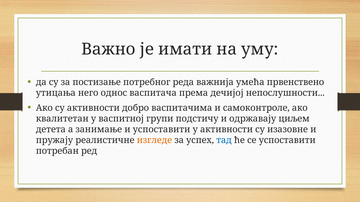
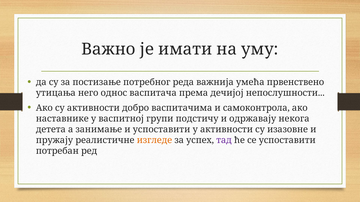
самоконтроле: самоконтроле -> самоконтрола (256, 108)
квалитетан: квалитетан -> наставнике (62, 119)
циљем: циљем -> некога (294, 119)
тад colour: blue -> purple (224, 140)
